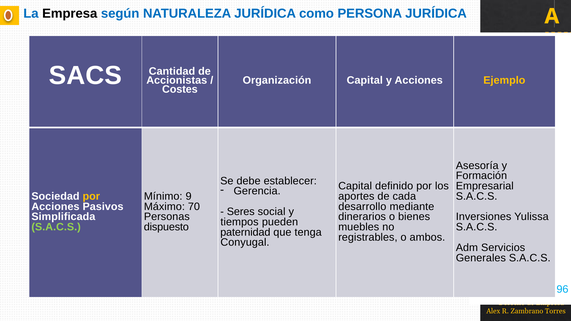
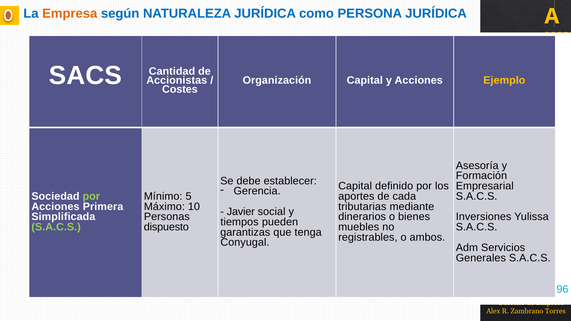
Empresa colour: black -> orange (70, 13)
por colour: yellow -> light green (91, 196)
9: 9 -> 5 (189, 196)
Pasivos: Pasivos -> Primera (103, 207)
70: 70 -> 10 (194, 207)
desarrollo: desarrollo -> tributarias (362, 207)
Seres: Seres -> Javier (241, 212)
paternidad: paternidad -> garantizas (245, 232)
